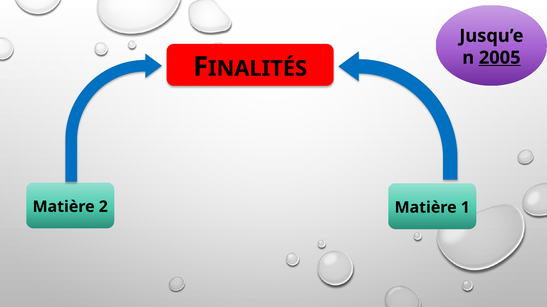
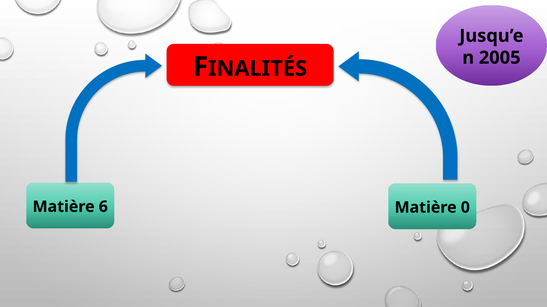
2005 underline: present -> none (500, 58)
2: 2 -> 6 (103, 207)
1: 1 -> 0 (465, 208)
